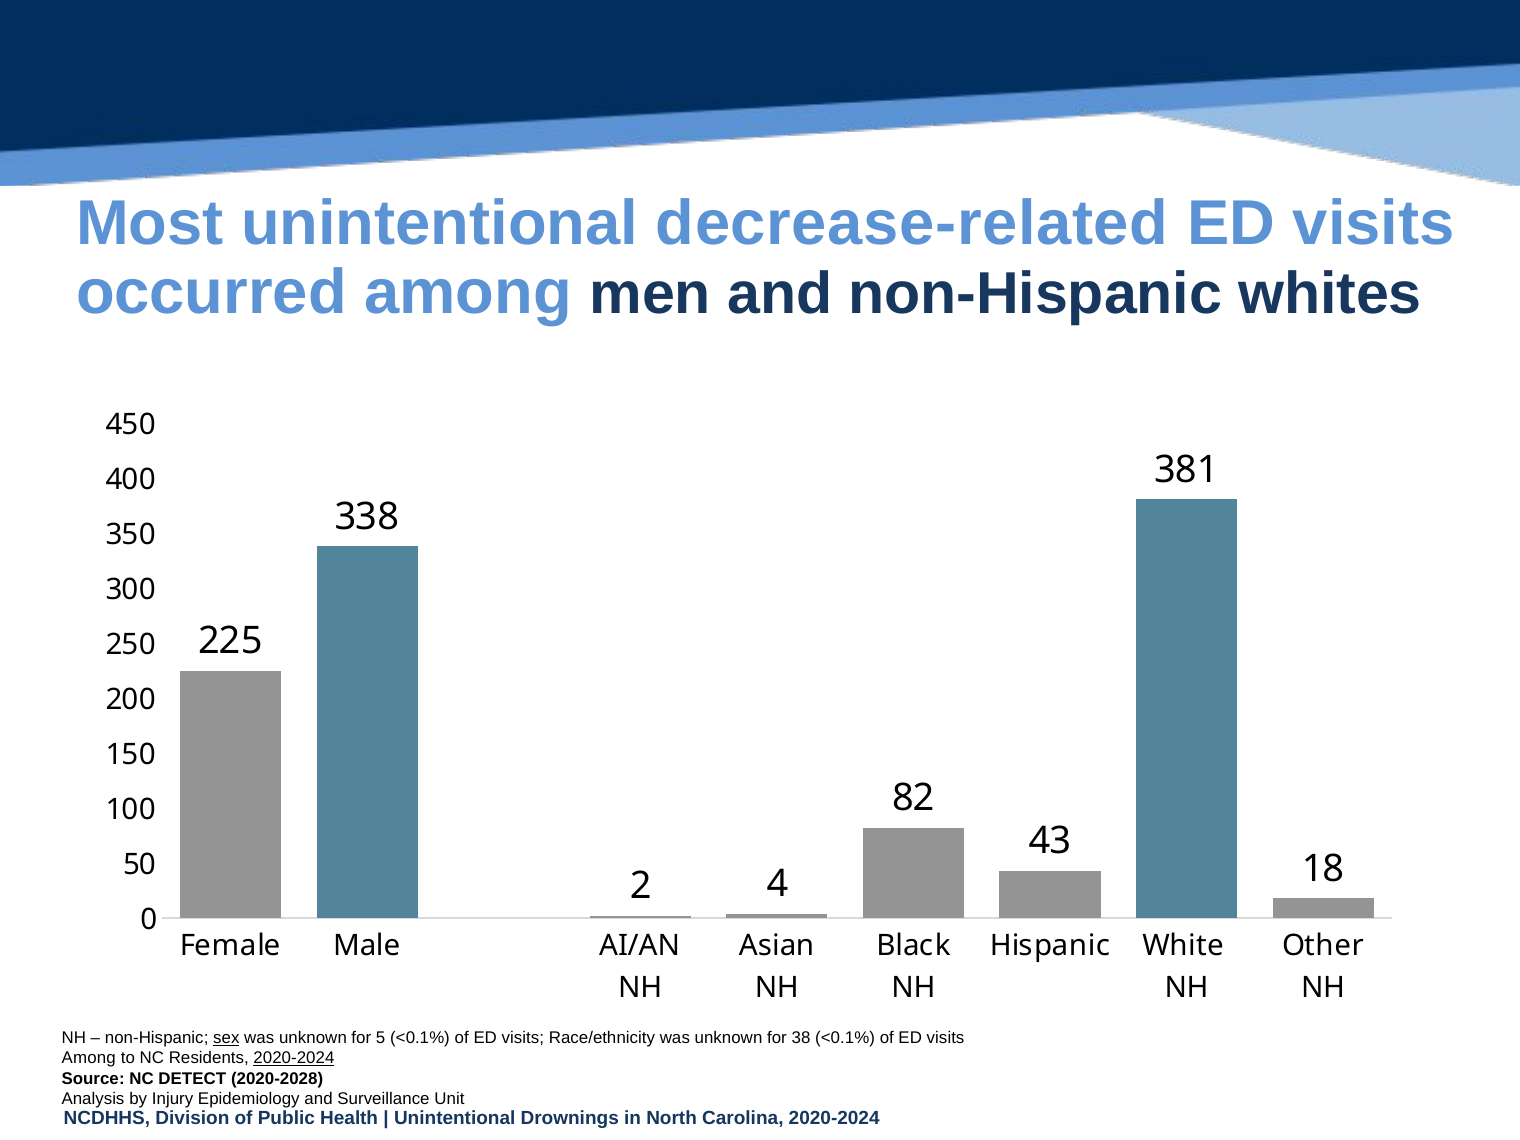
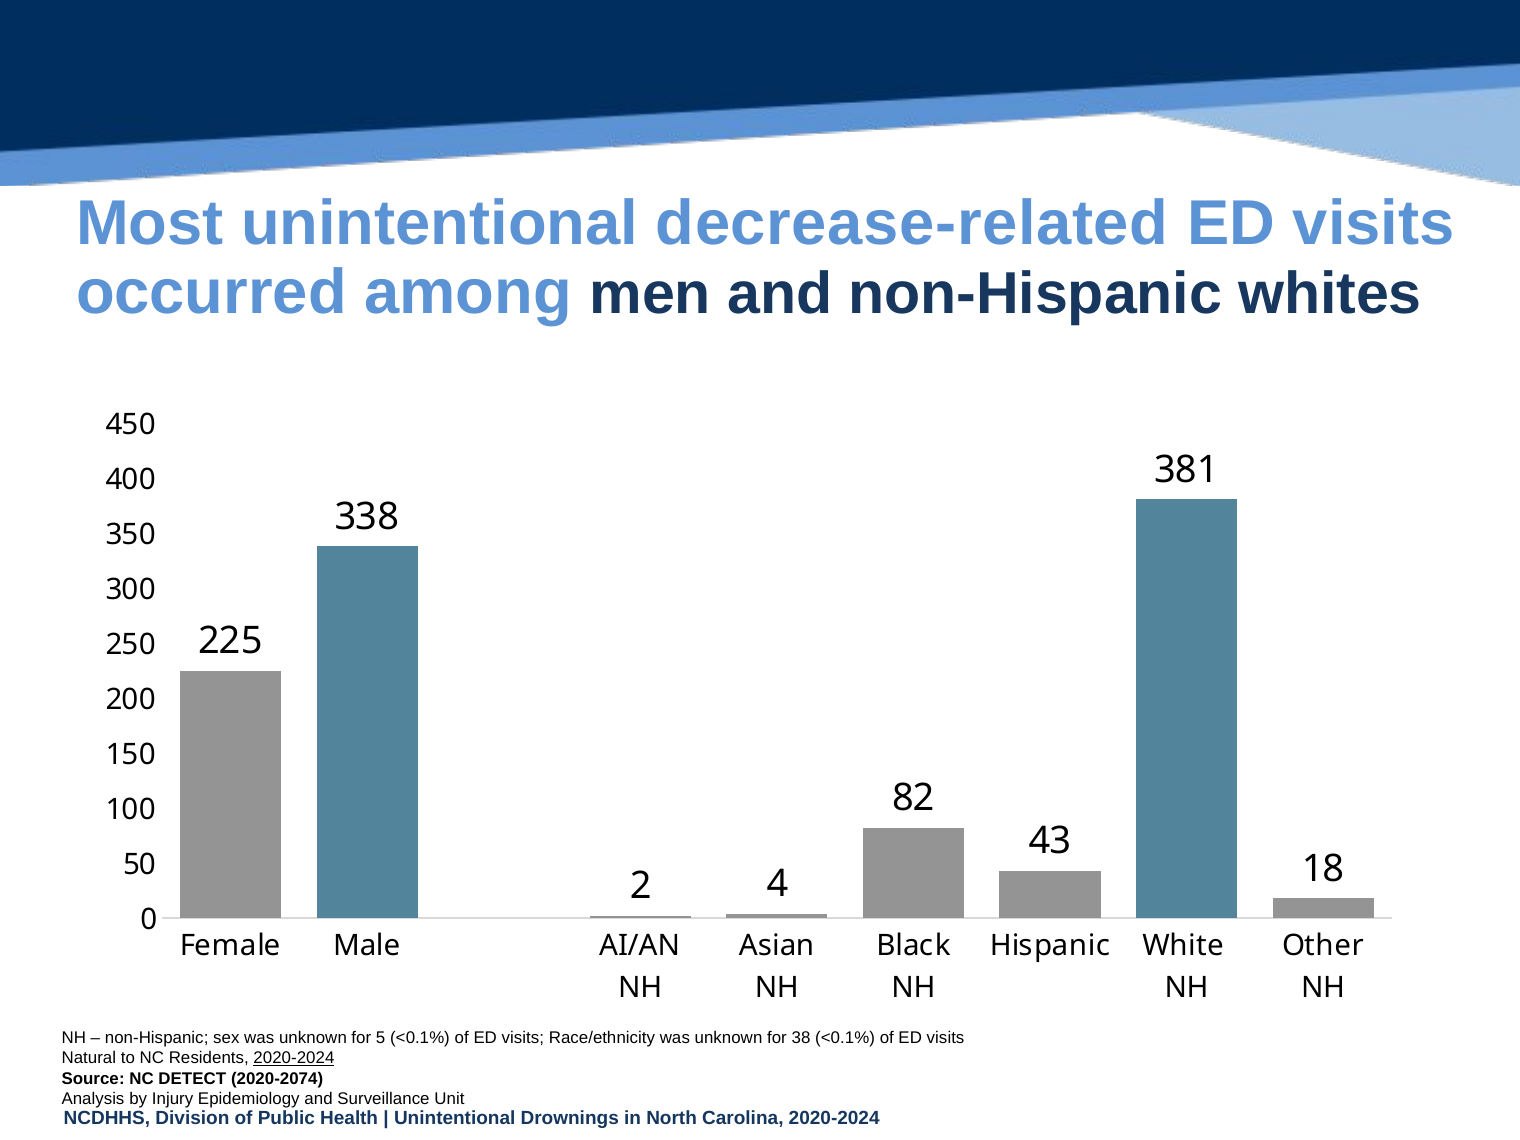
sex underline: present -> none (226, 1038)
Among: Among -> Natural (89, 1058)
2020-2028: 2020-2028 -> 2020-2074 (277, 1079)
